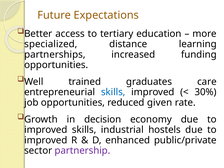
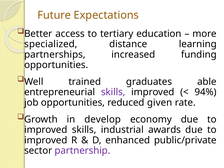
care: care -> able (207, 82)
skills colour: blue -> purple (113, 92)
30%: 30% -> 94% (206, 92)
decision: decision -> develop (103, 119)
hostels: hostels -> awards (165, 130)
